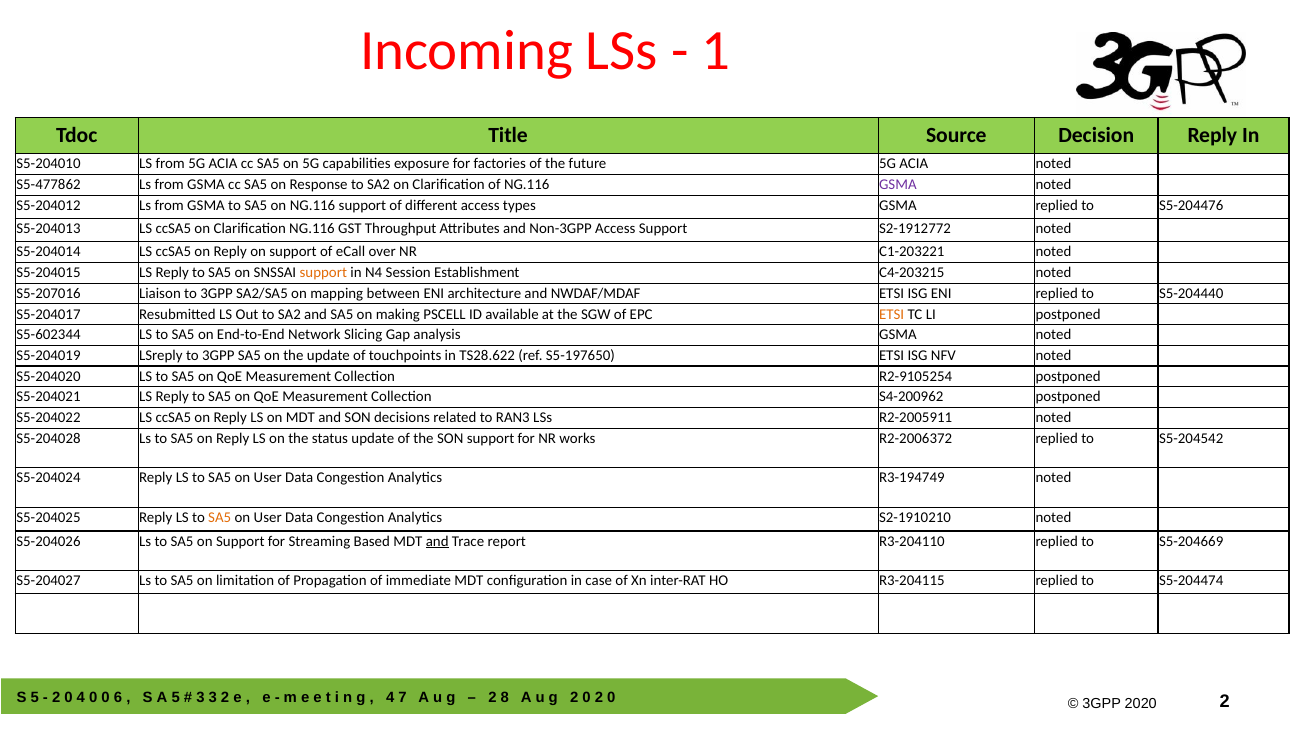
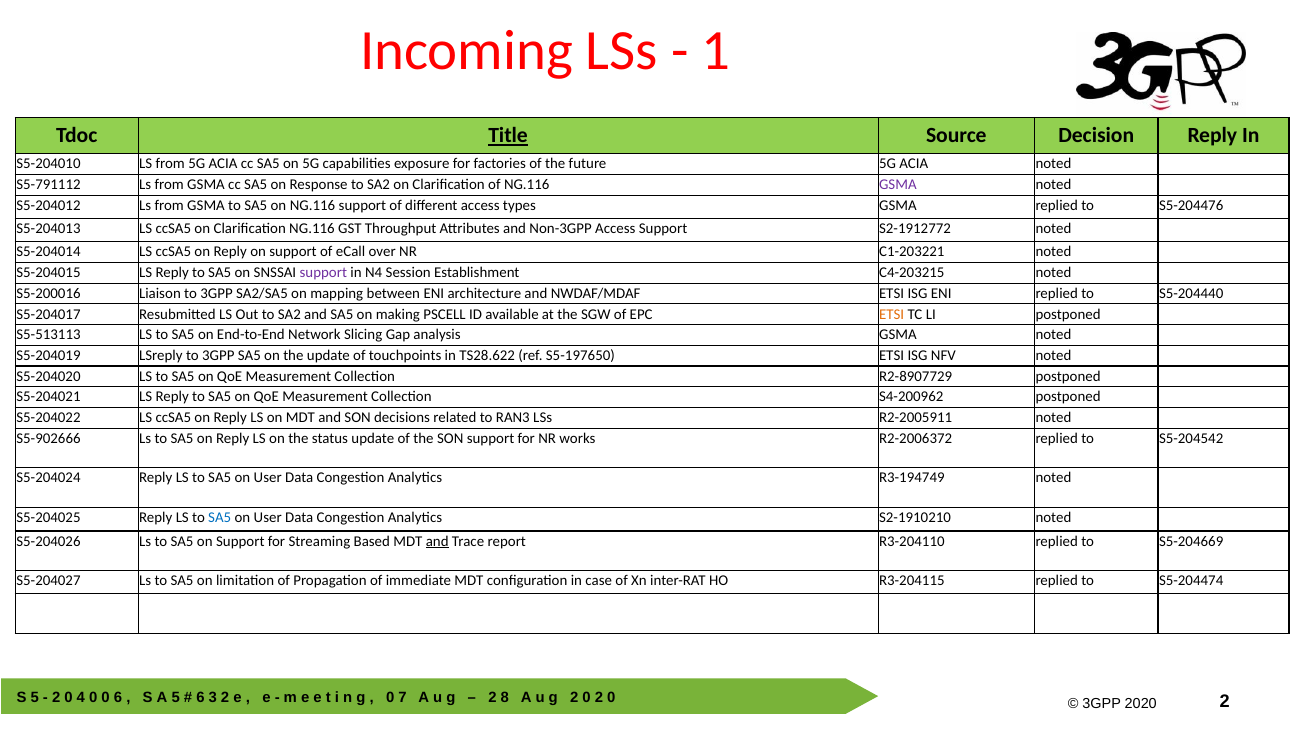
Title underline: none -> present (508, 136)
S5-477862: S5-477862 -> S5-791112 (48, 185)
support colour: orange -> purple (323, 273)
S5-207016: S5-207016 -> S5-200016 (48, 294)
S5-602344: S5-602344 -> S5-513113 (48, 335)
R2-9105254: R2-9105254 -> R2-8907729 (916, 376)
S5-204028: S5-204028 -> S5-902666 (48, 439)
SA5 colour: orange -> blue (220, 518)
3: 3 -> 6 (200, 698)
4: 4 -> 0 (390, 698)
